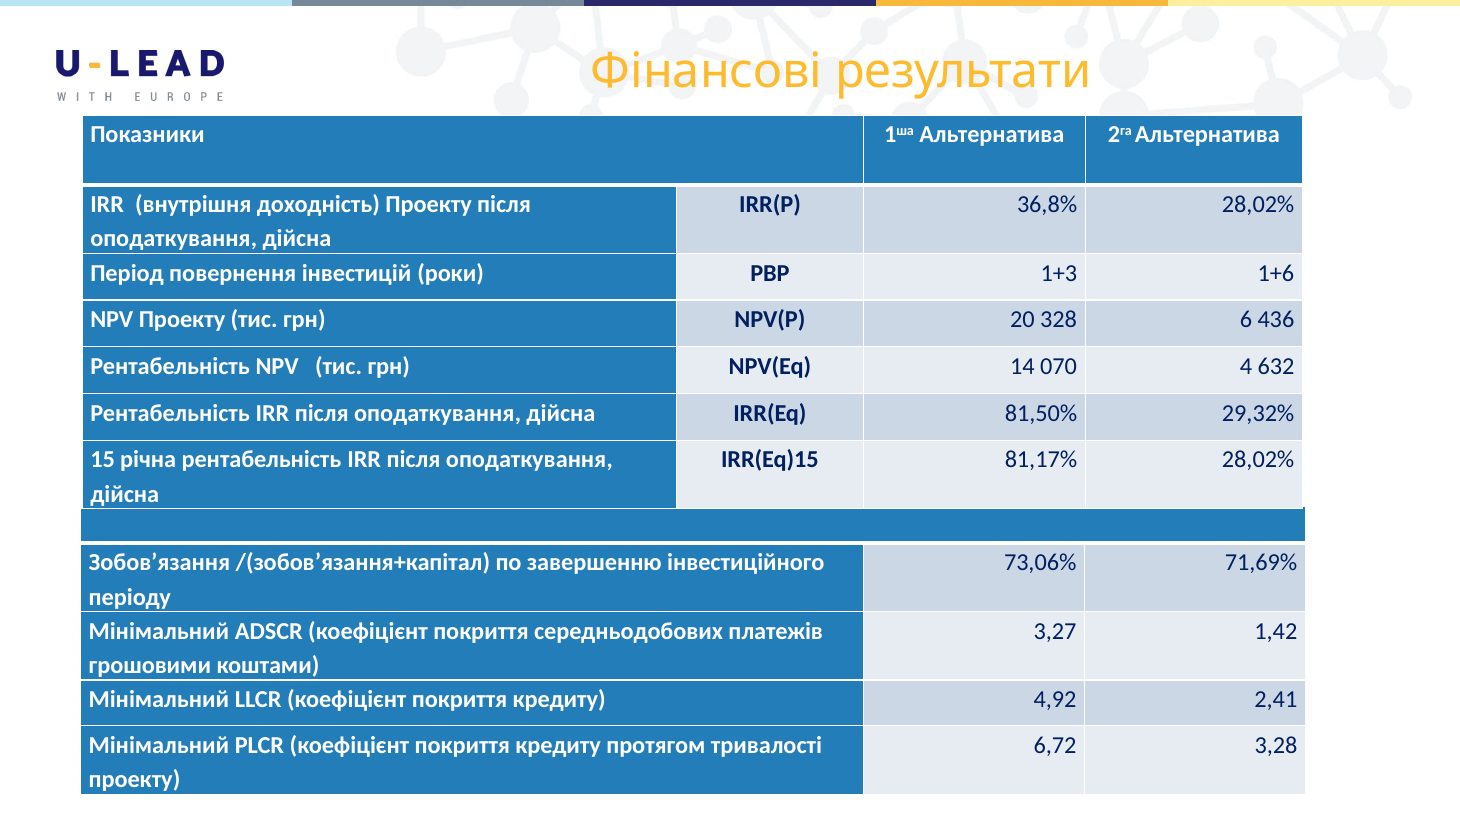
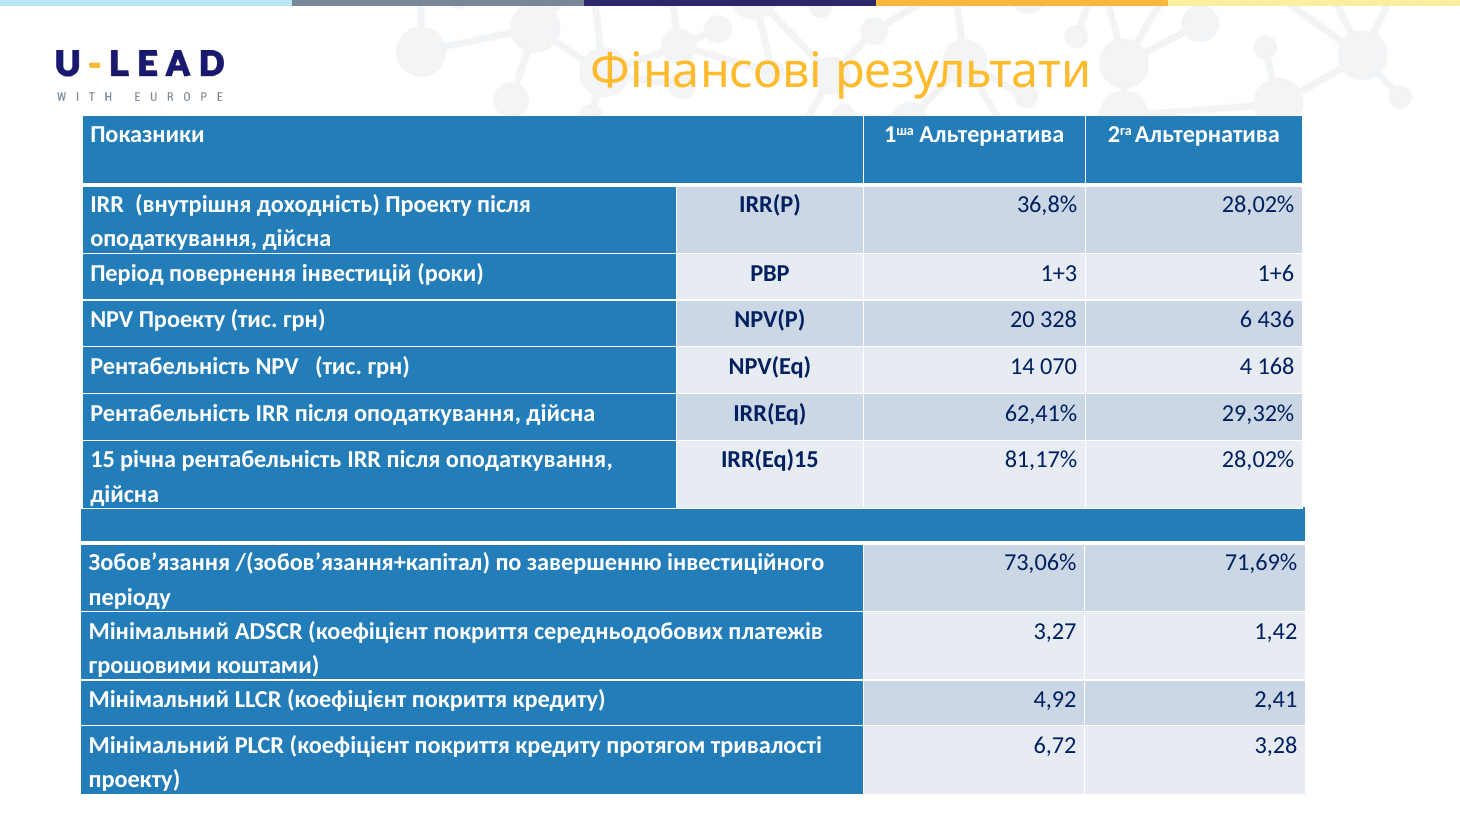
632: 632 -> 168 (1276, 367)
81,50%: 81,50% -> 62,41% (1041, 413)
